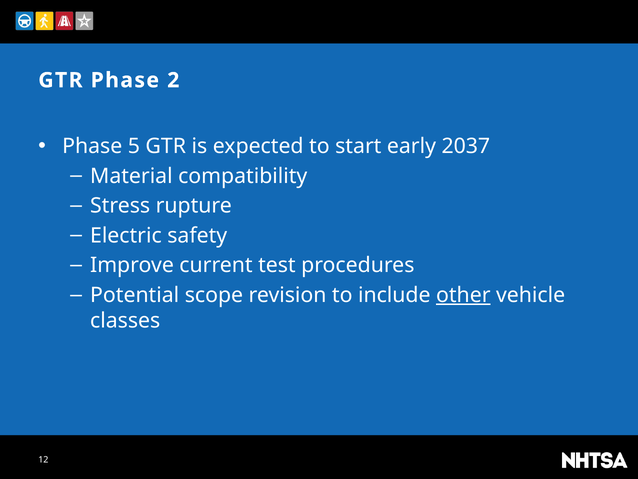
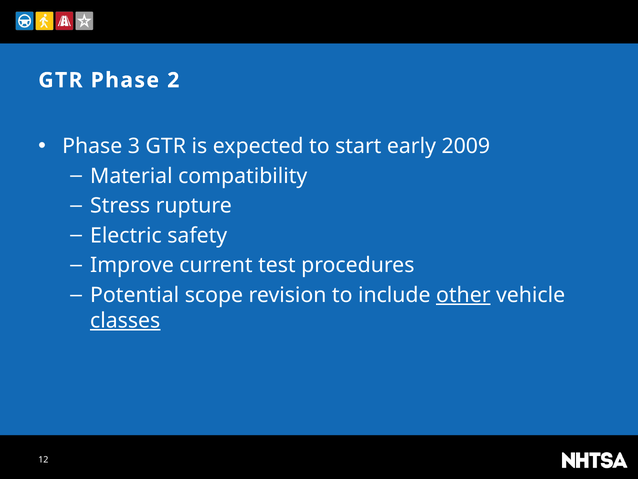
5: 5 -> 3 (134, 146)
2037: 2037 -> 2009 (466, 146)
classes underline: none -> present (125, 320)
